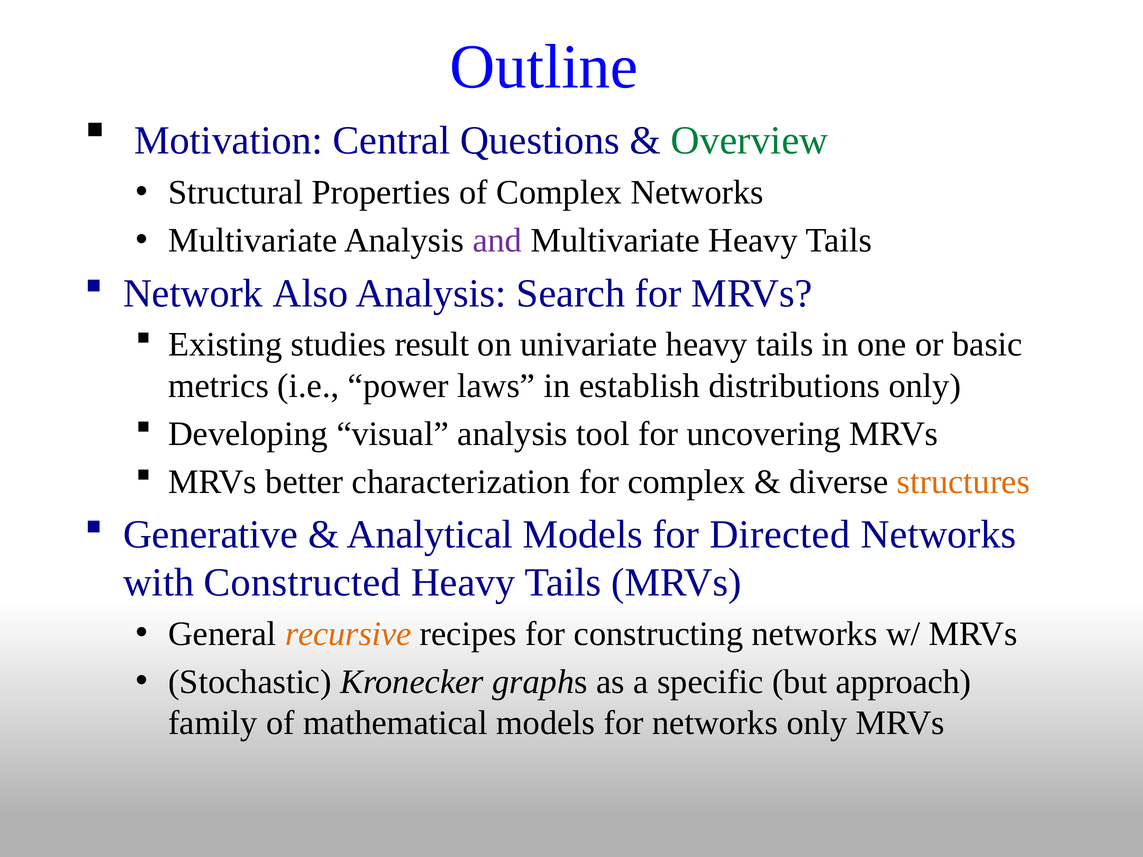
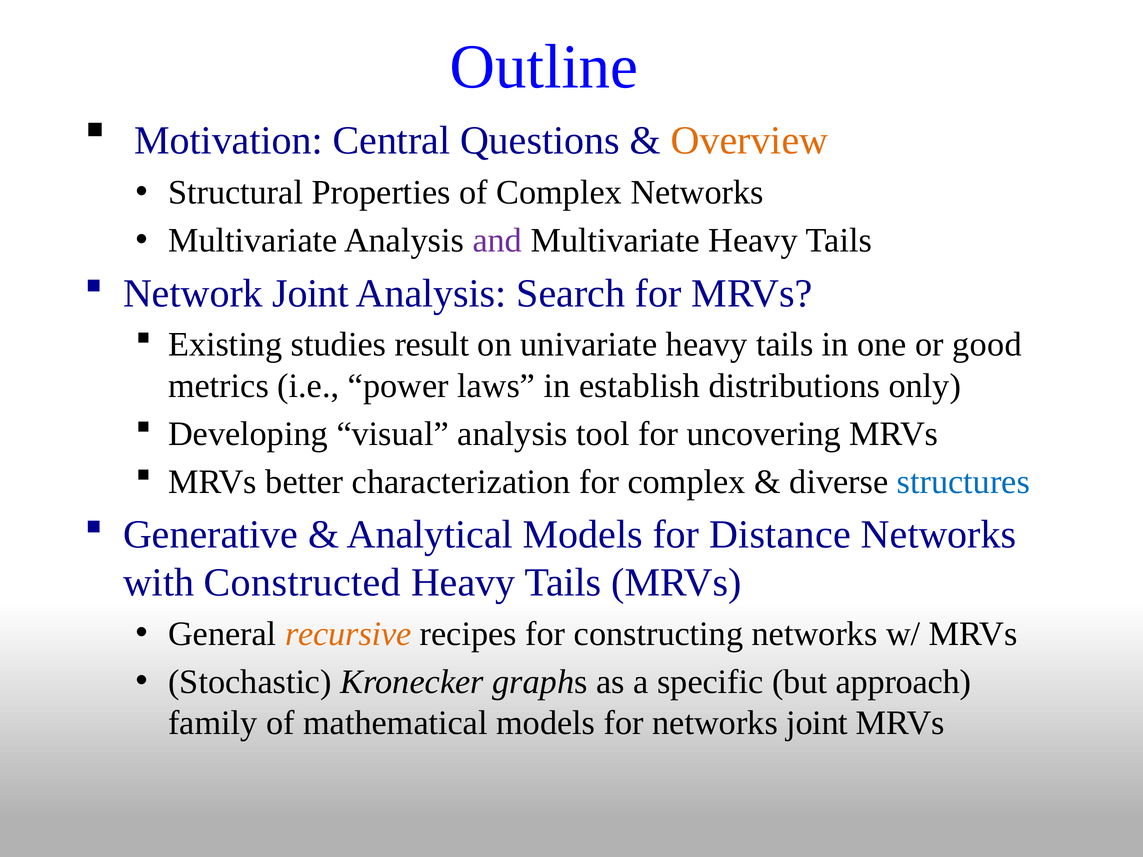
Overview colour: green -> orange (749, 141)
Network Also: Also -> Joint (311, 294)
basic: basic -> good (987, 345)
structures colour: orange -> blue (963, 482)
Directed: Directed -> Distance (780, 535)
networks only: only -> joint (817, 723)
